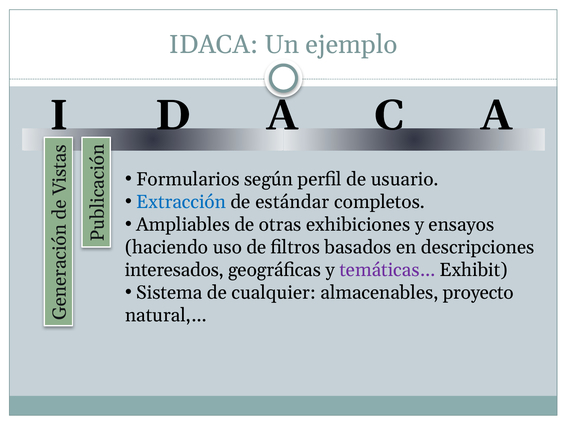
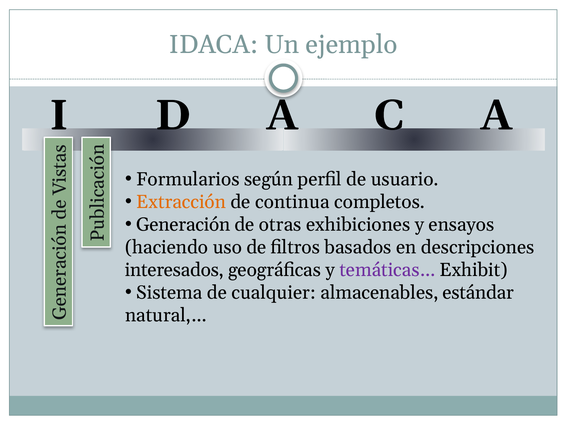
Extracción colour: blue -> orange (181, 202)
estándar: estándar -> continua (292, 202)
Ampliables: Ampliables -> Generación (183, 225)
proyecto: proyecto -> estándar (478, 293)
